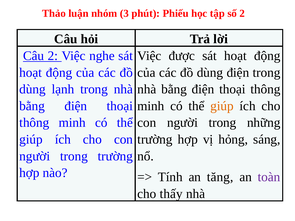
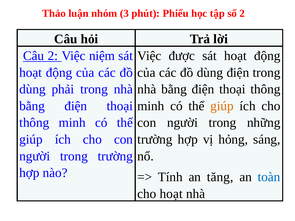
nghe: nghe -> niệm (102, 56)
lạnh: lạnh -> phải (63, 89)
toàn colour: purple -> blue (269, 177)
cho thấy: thấy -> hoạt (171, 194)
